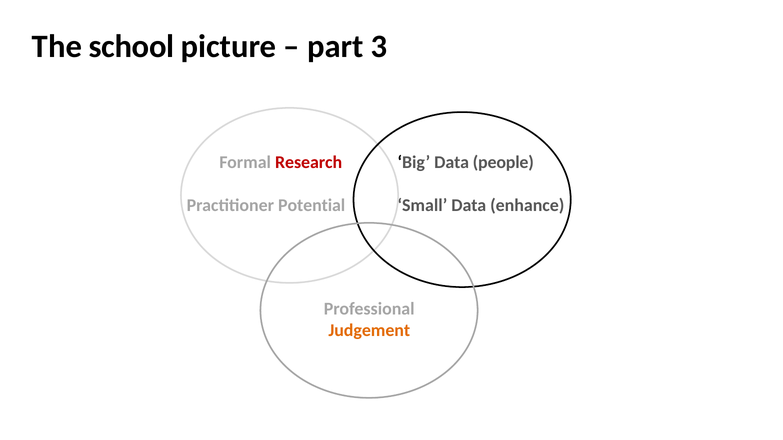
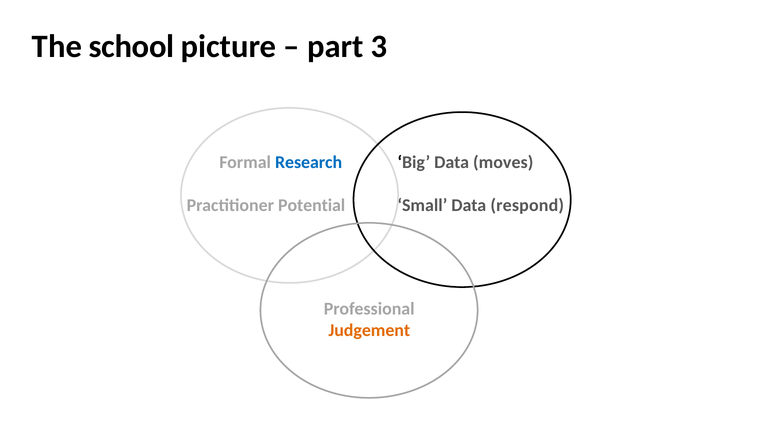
Research colour: red -> blue (309, 162)
people: people -> moves (503, 163)
enhance: enhance -> respond (527, 206)
